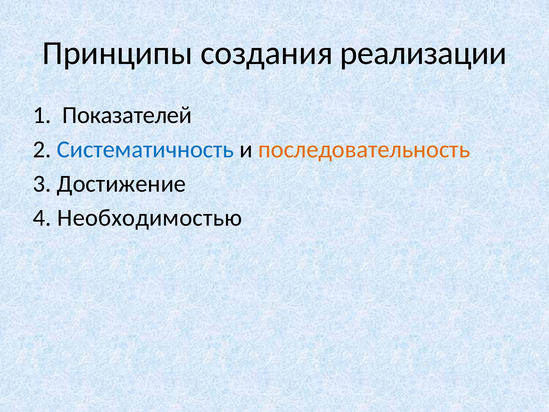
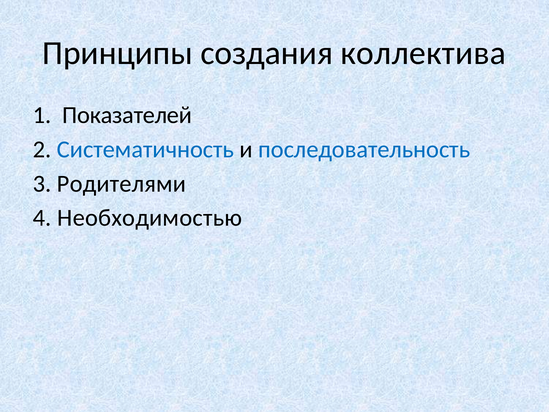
реализации: реализации -> коллектива (423, 53)
последовательность colour: orange -> blue (364, 149)
Достижение: Достижение -> Родителями (121, 184)
